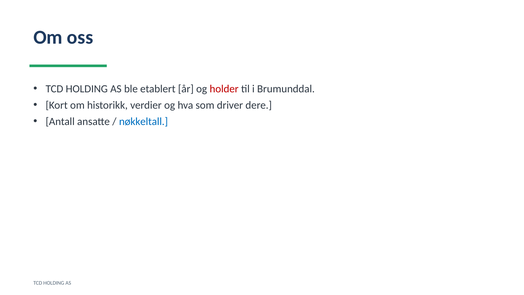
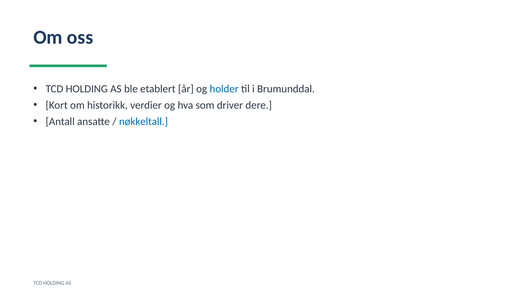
holder colour: red -> blue (224, 89)
